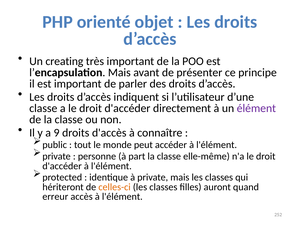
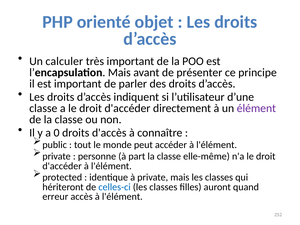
creating: creating -> calculer (64, 61)
9: 9 -> 0 (57, 133)
celles-ci colour: orange -> blue (115, 187)
